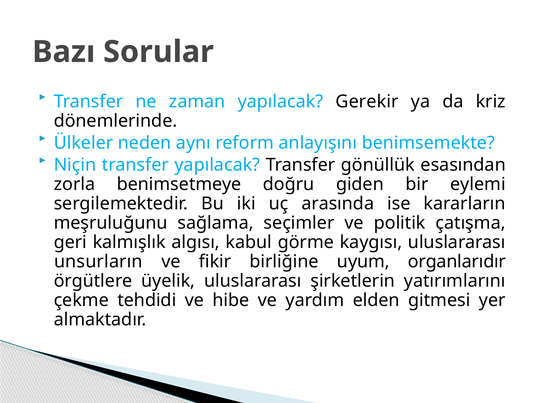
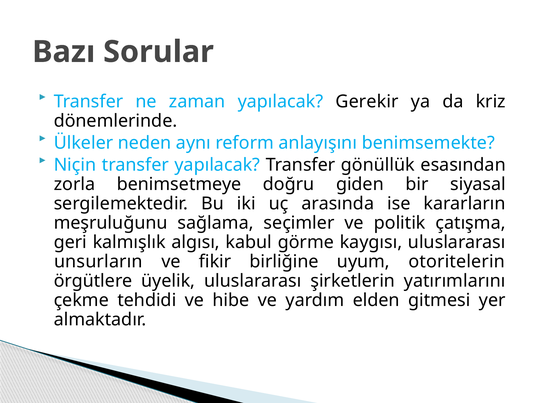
eylemi: eylemi -> siyasal (478, 185)
organlarıdır: organlarıdır -> otoritelerin (457, 262)
